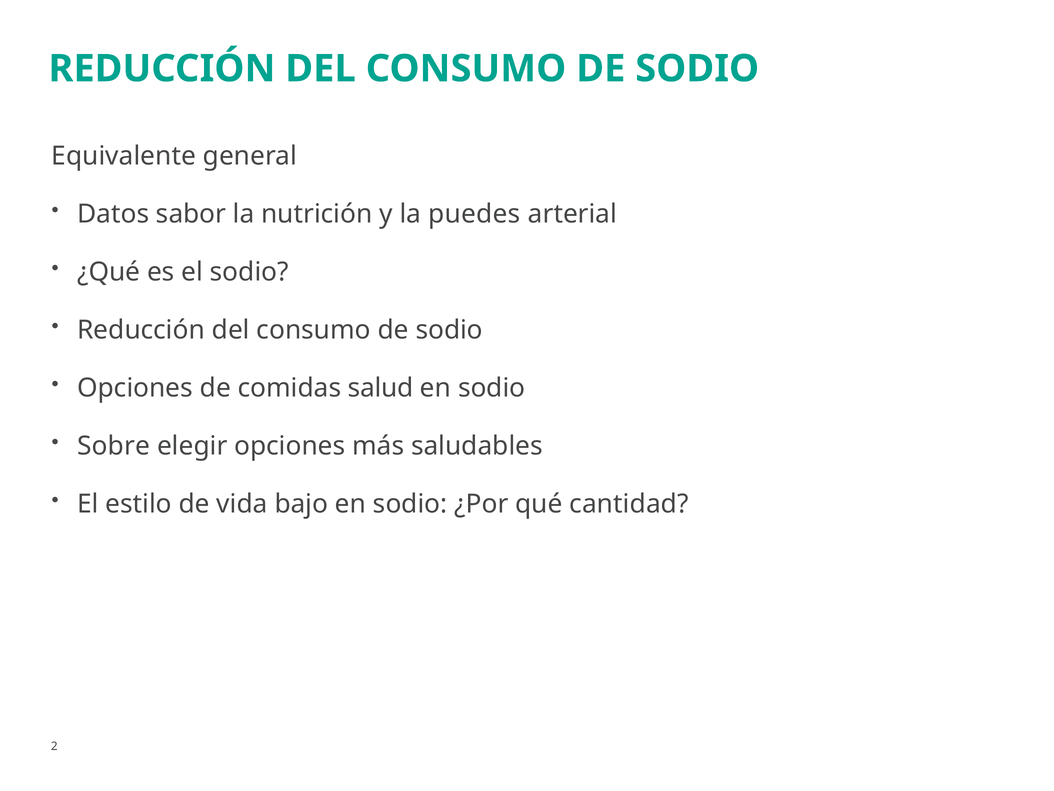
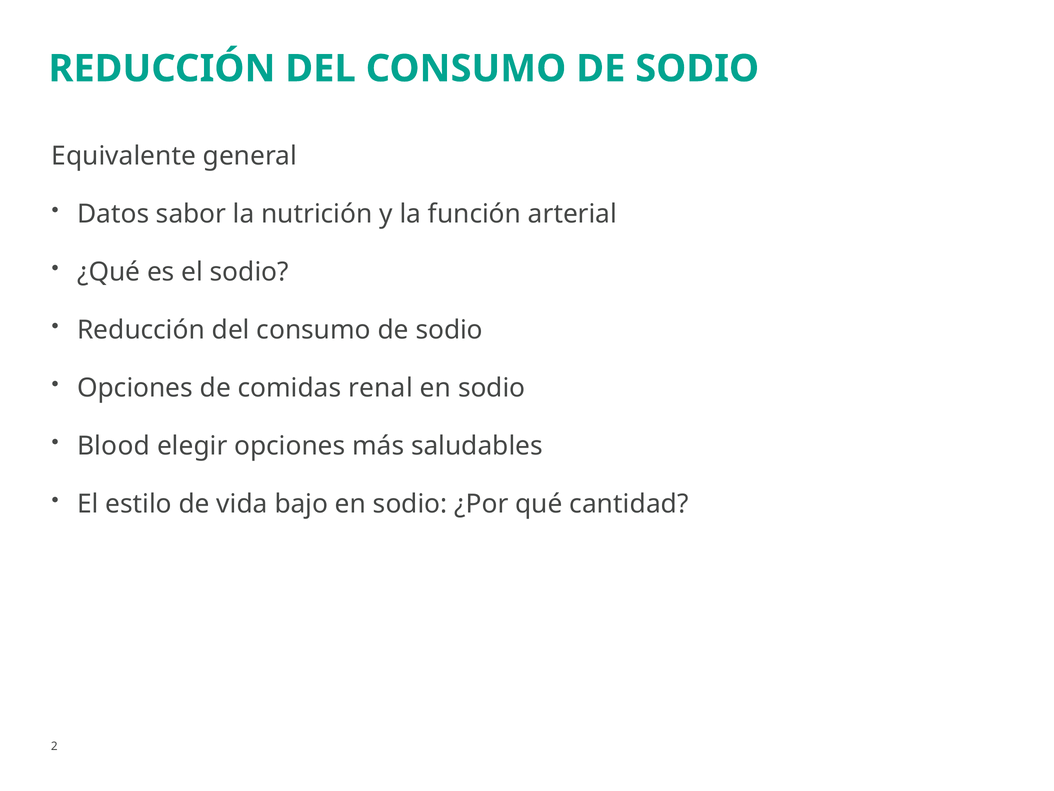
puedes: puedes -> función (475, 214)
salud: salud -> renal (380, 388)
Sobre: Sobre -> Blood (114, 446)
